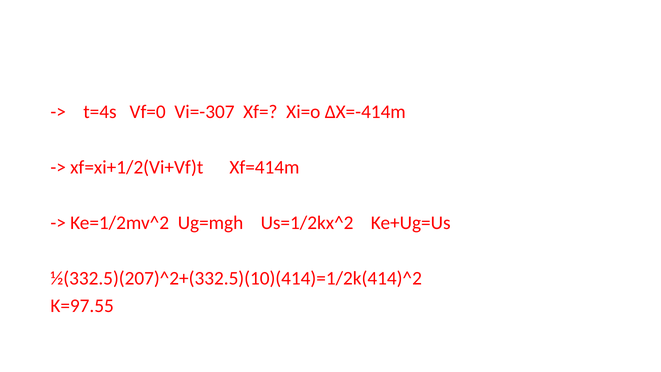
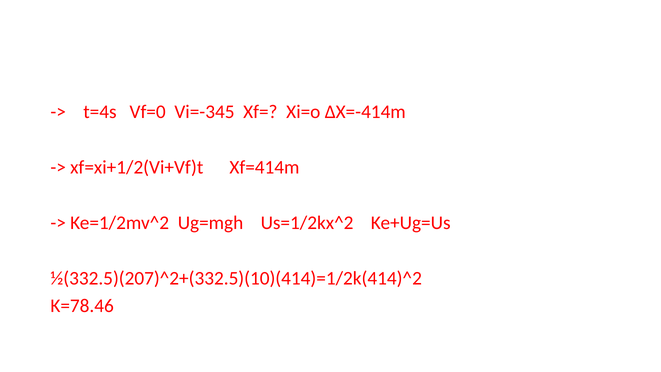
Vi=-307: Vi=-307 -> Vi=-345 (204, 112)
K=97.55: K=97.55 -> K=78.46 (82, 306)
